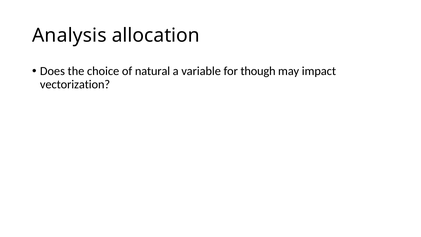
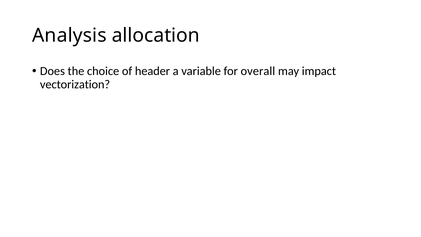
natural: natural -> header (152, 71)
though: though -> overall (258, 71)
